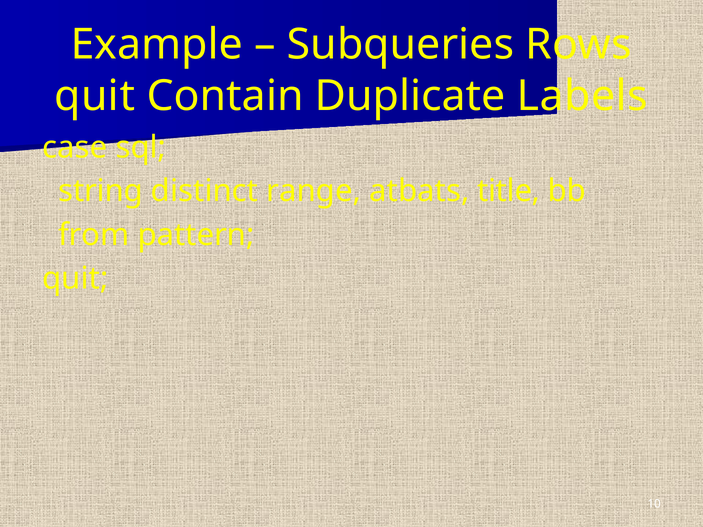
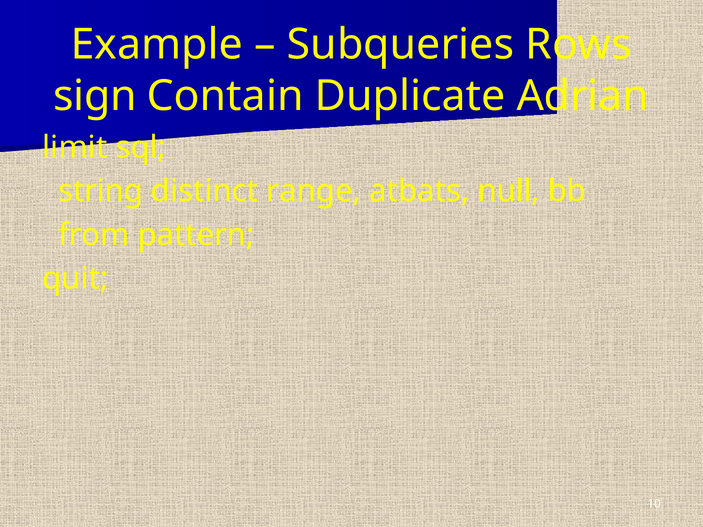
quit: quit -> sign (95, 96)
Labels: Labels -> Adrian (583, 96)
case: case -> limit (75, 147)
title: title -> null (509, 191)
